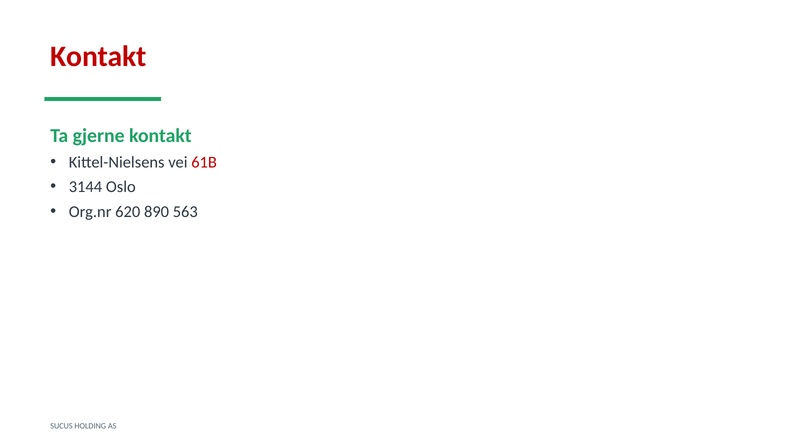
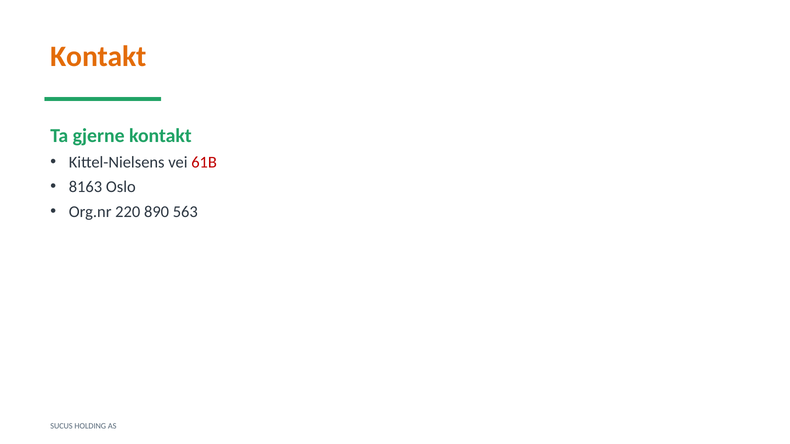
Kontakt colour: red -> orange (98, 56)
3144: 3144 -> 8163 (85, 187)
620: 620 -> 220 (128, 212)
